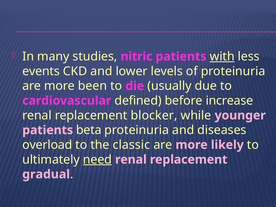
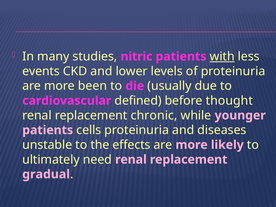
increase: increase -> thought (229, 101)
blocker: blocker -> chronic (154, 115)
beta: beta -> cells (89, 130)
overload: overload -> unstable (47, 145)
classic: classic -> effects (131, 145)
need underline: present -> none (97, 160)
